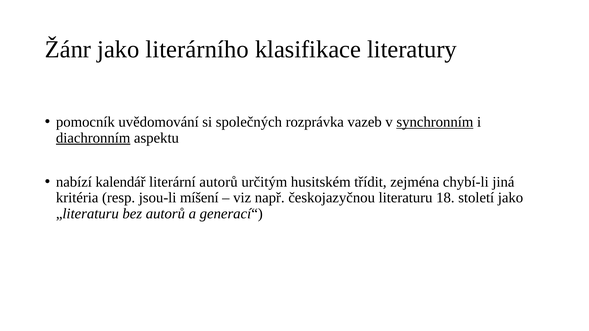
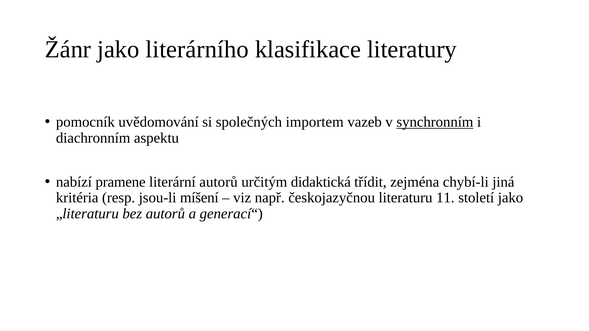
rozprávka: rozprávka -> importem (315, 122)
diachronním underline: present -> none (93, 138)
kalendář: kalendář -> pramene (121, 182)
husitském: husitském -> didaktická (321, 182)
18: 18 -> 11 (445, 198)
